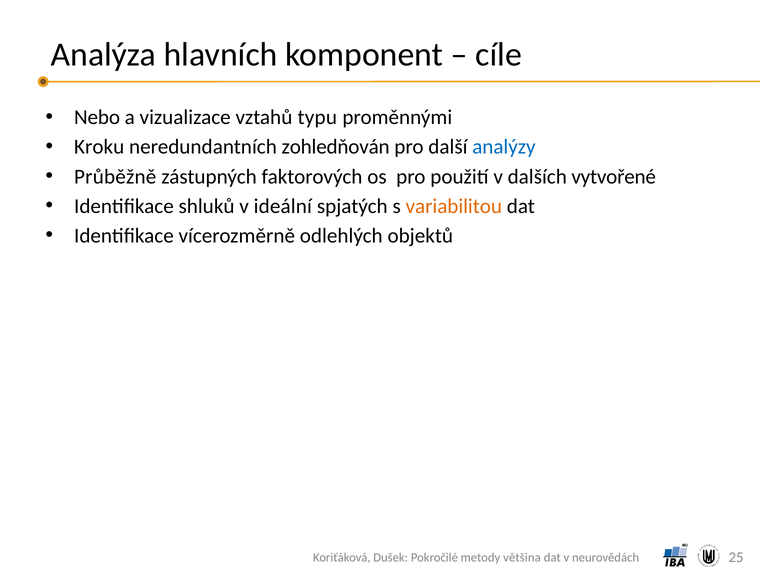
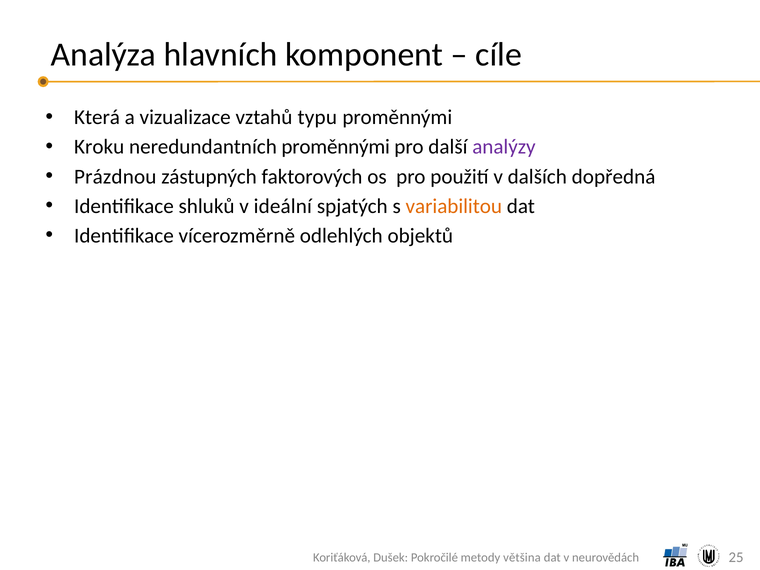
Nebo: Nebo -> Která (97, 117)
neredundantních zohledňován: zohledňován -> proměnnými (336, 147)
analýzy colour: blue -> purple (504, 147)
Průběžně: Průběžně -> Prázdnou (115, 177)
vytvořené: vytvořené -> dopředná (614, 177)
